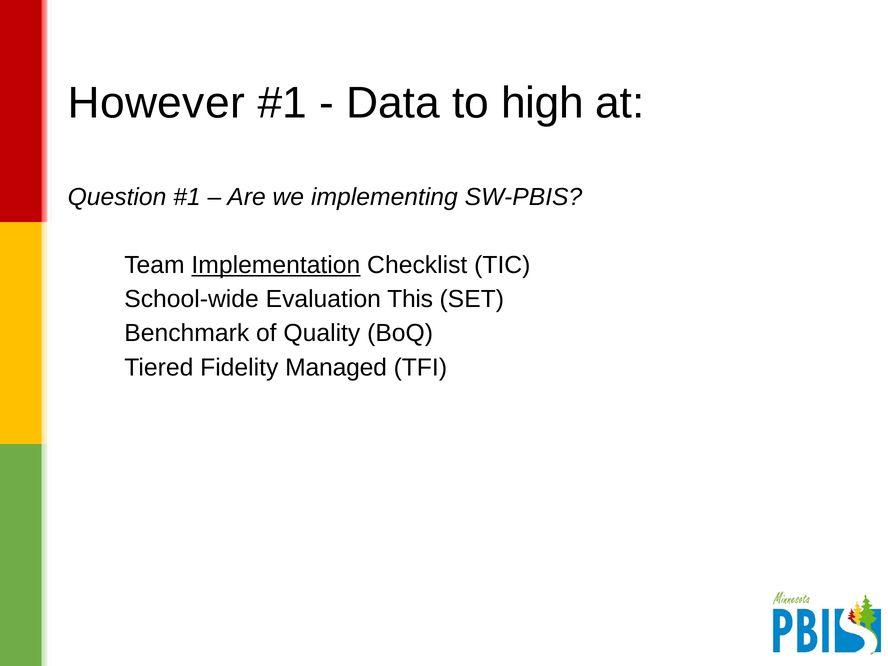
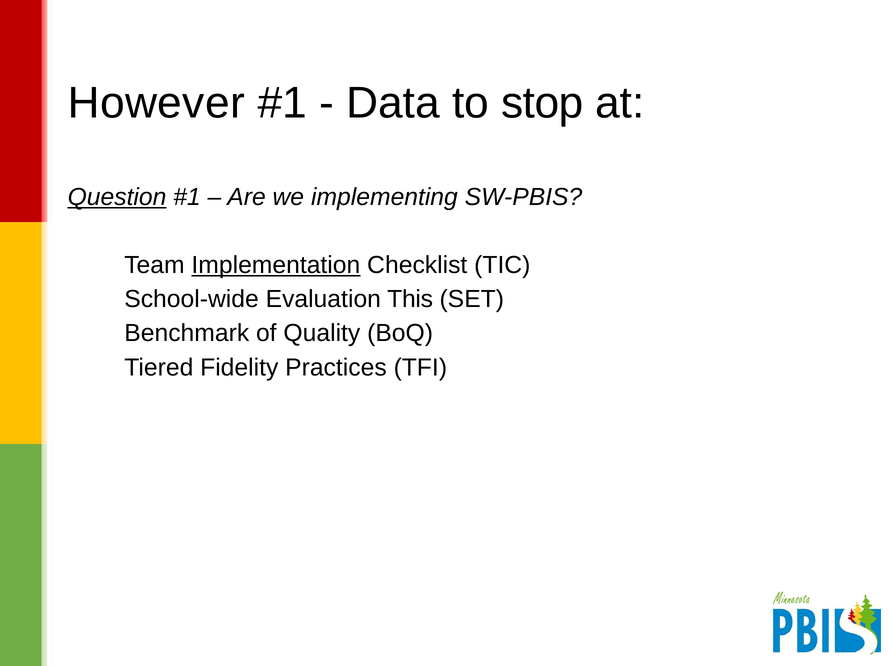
high: high -> stop (542, 103)
Question underline: none -> present (117, 197)
Managed: Managed -> Practices (336, 367)
